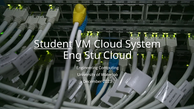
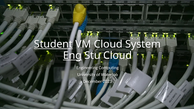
Eng underline: none -> present (72, 56)
